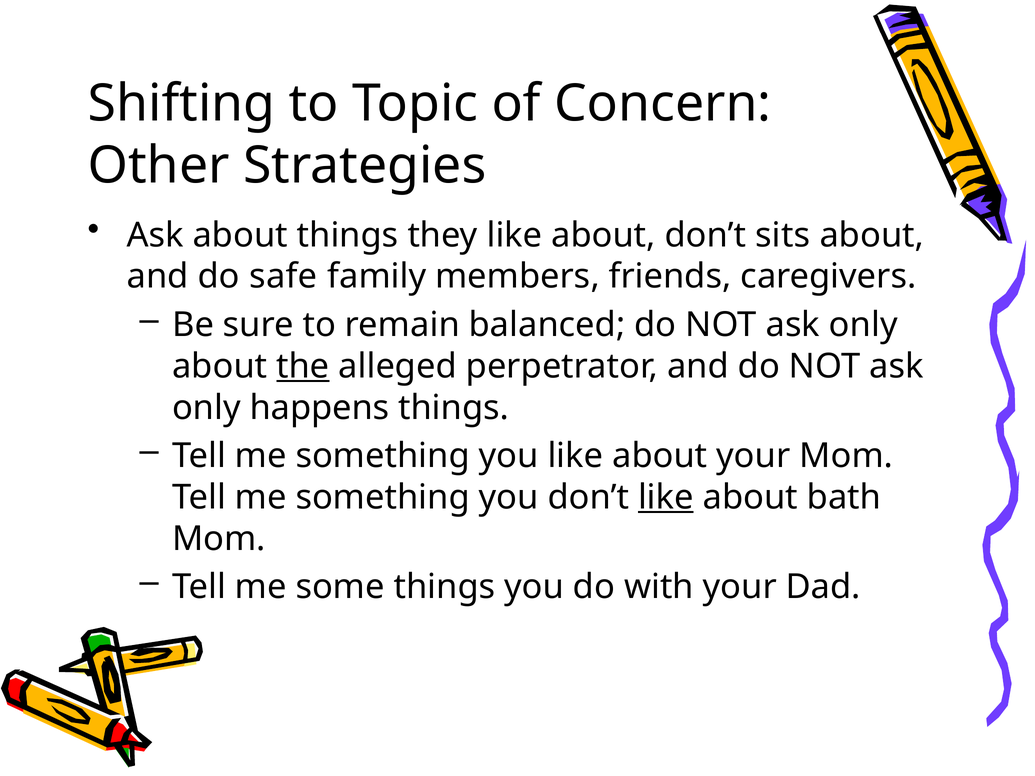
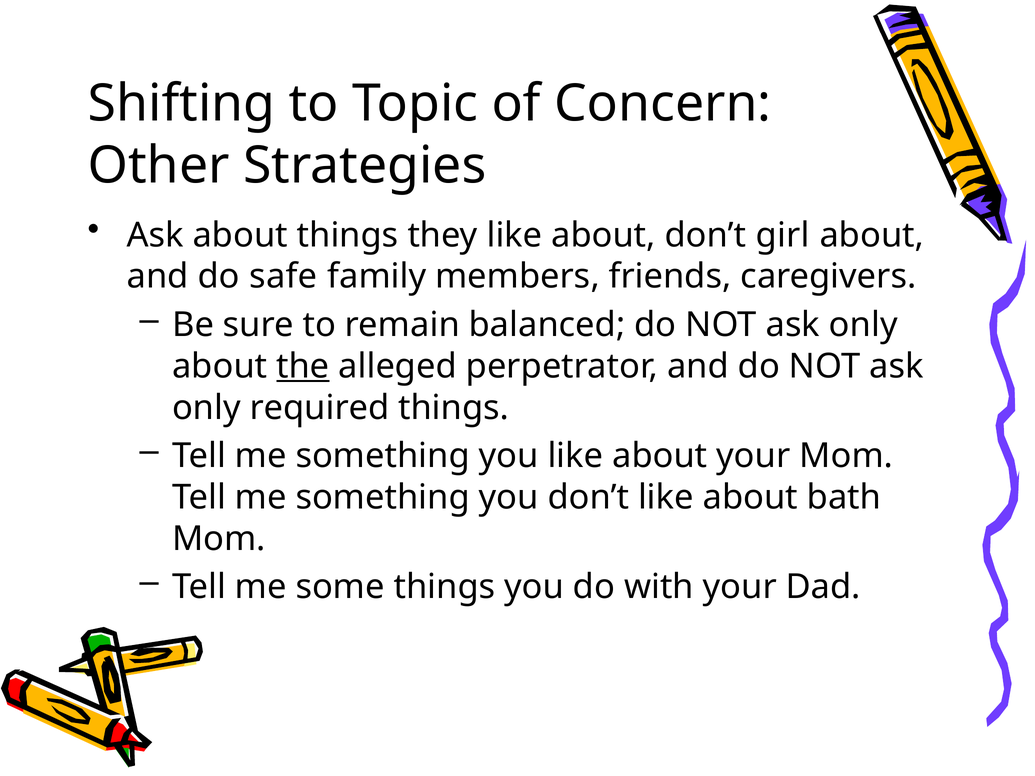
sits: sits -> girl (783, 235)
happens: happens -> required (320, 408)
like underline: present -> none (666, 497)
